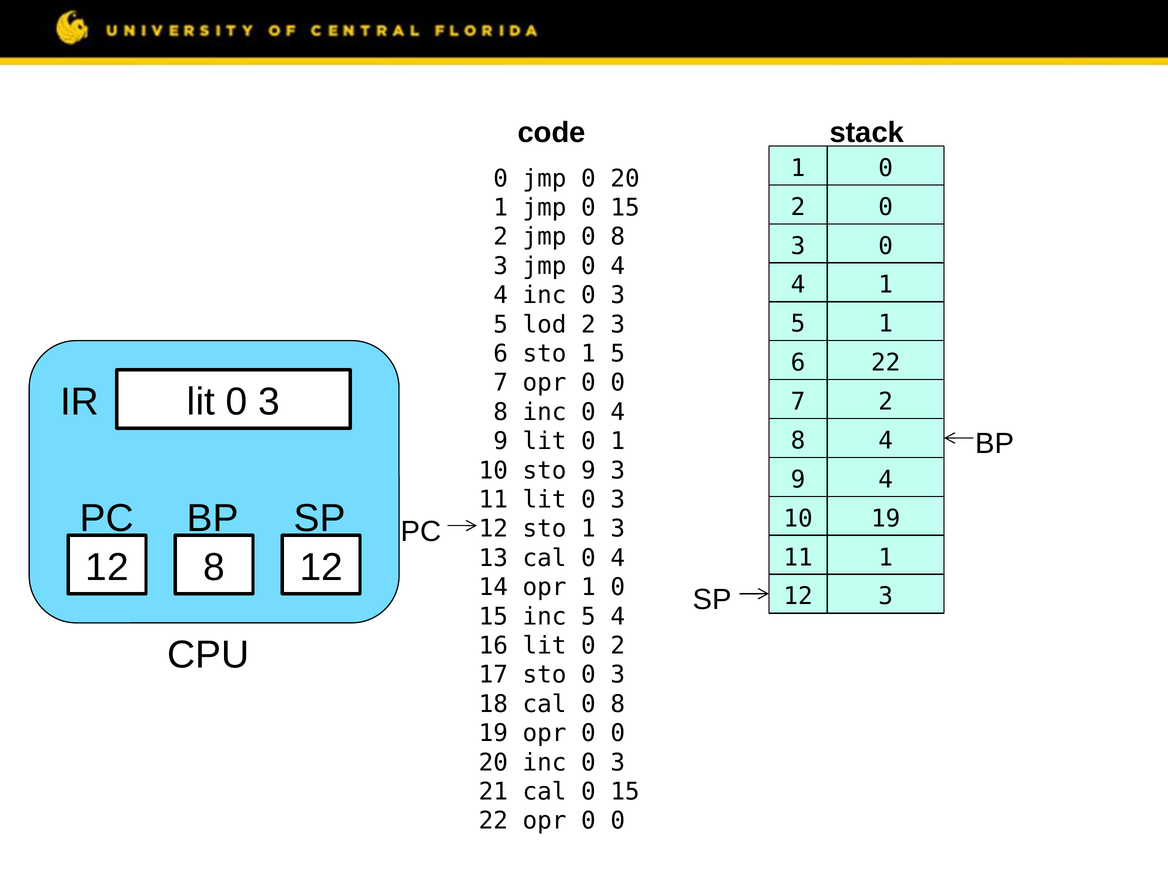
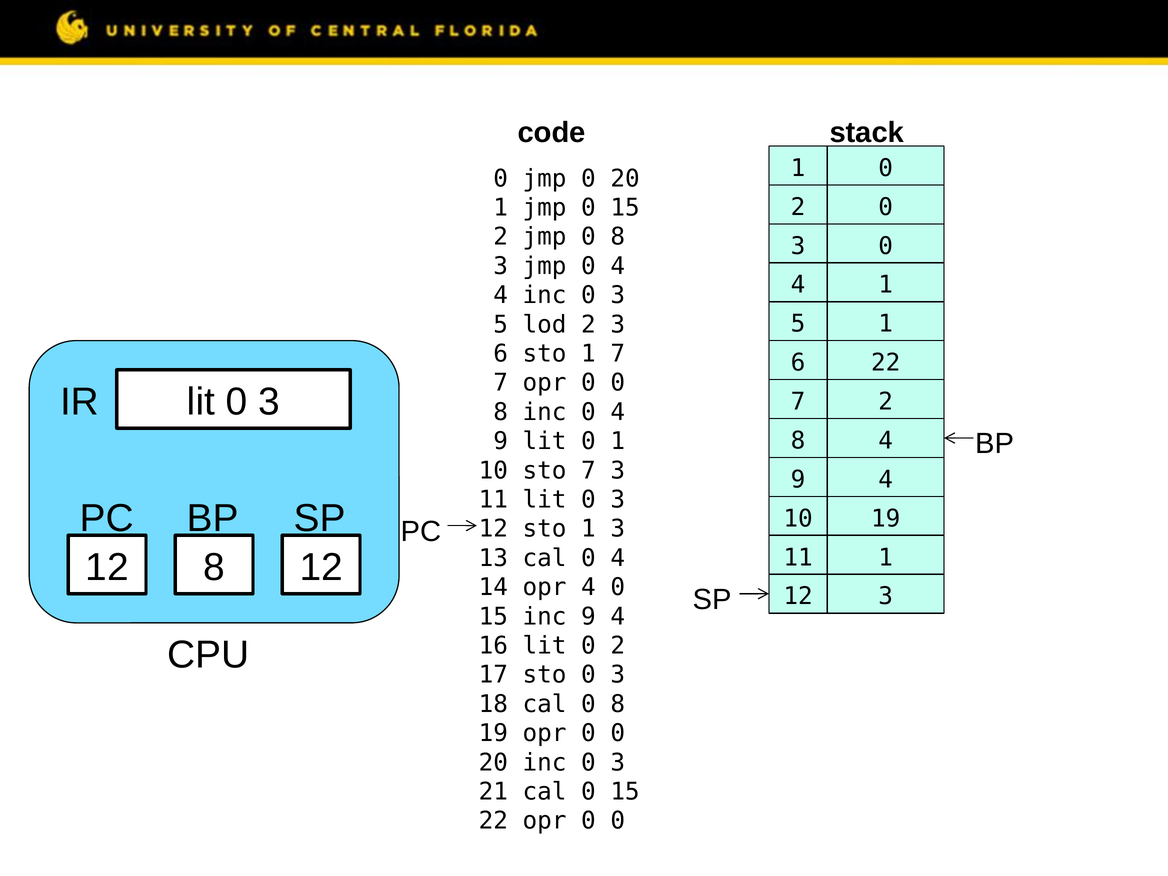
sto 1 5: 5 -> 7 (618, 354)
sto 9: 9 -> 7 (588, 471)
opr 1: 1 -> 4 (588, 587)
inc 5: 5 -> 9 (588, 617)
